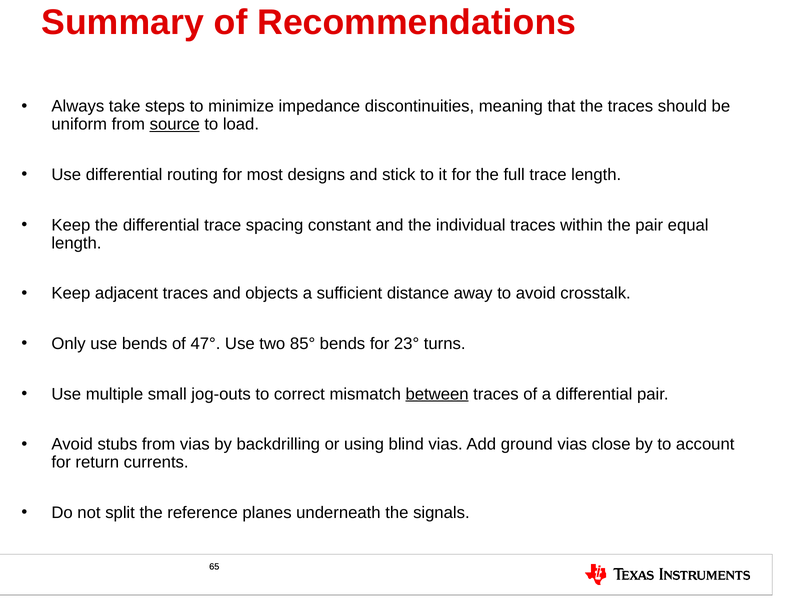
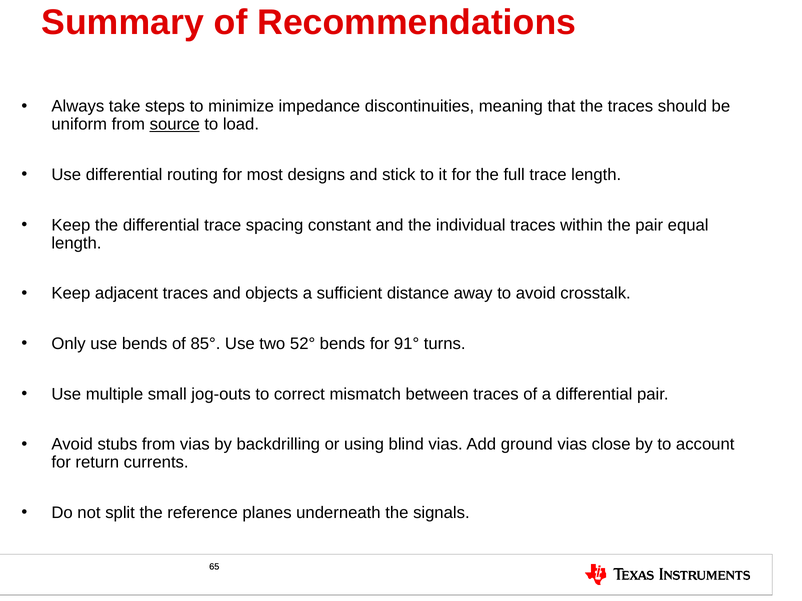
47°: 47° -> 85° (205, 344)
85°: 85° -> 52° (303, 344)
23°: 23° -> 91° (407, 344)
between underline: present -> none (437, 394)
